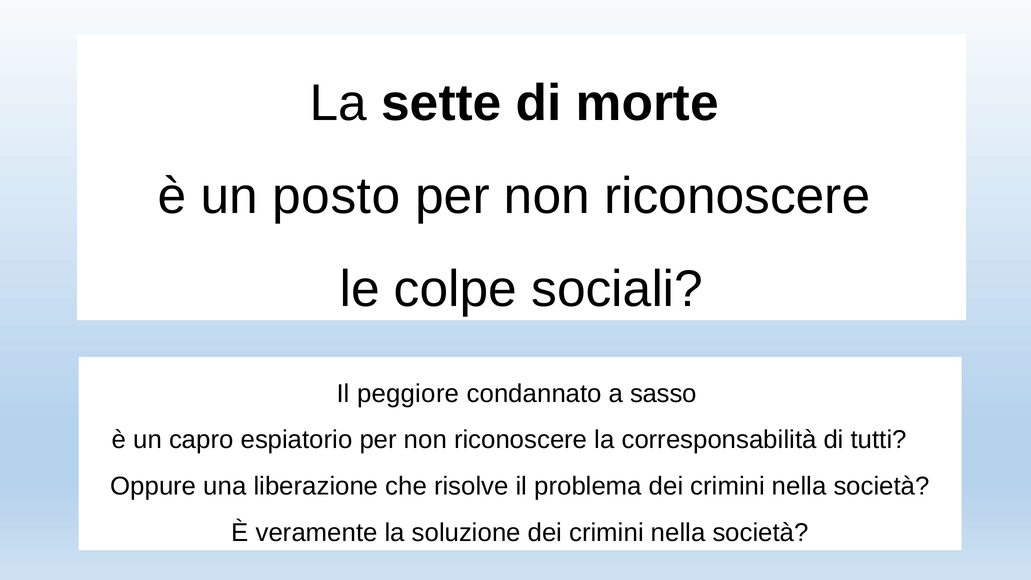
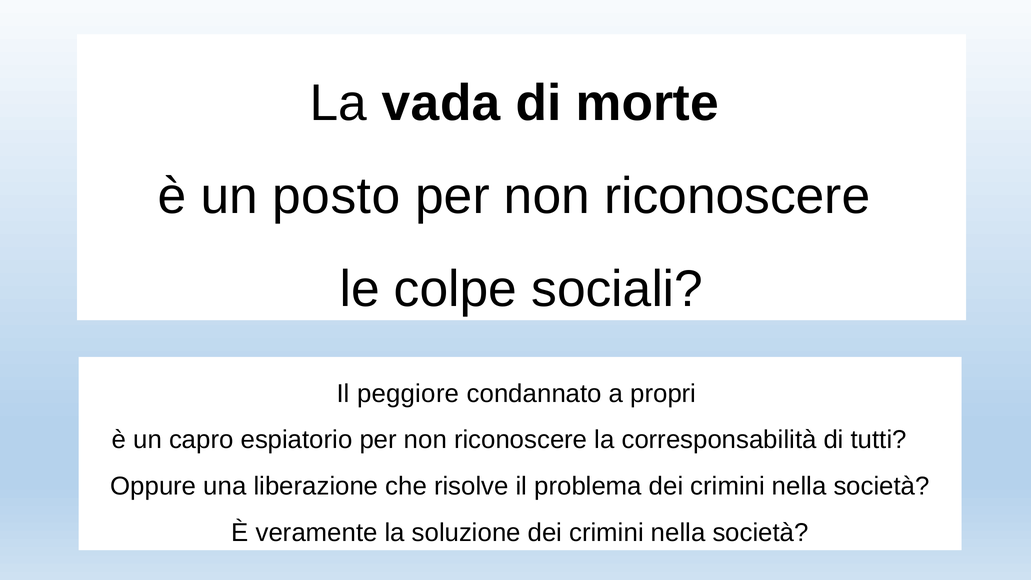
sette: sette -> vada (441, 103)
sasso: sasso -> propri (663, 393)
